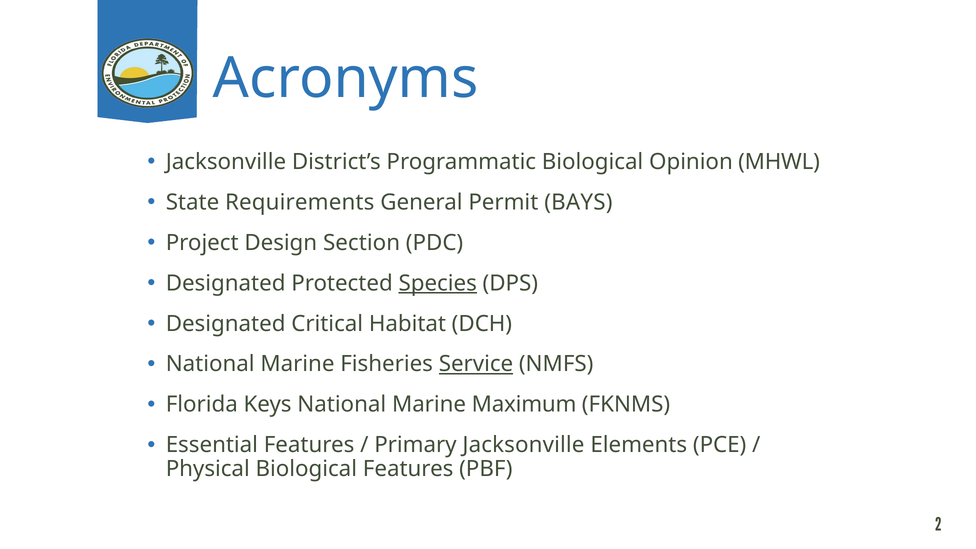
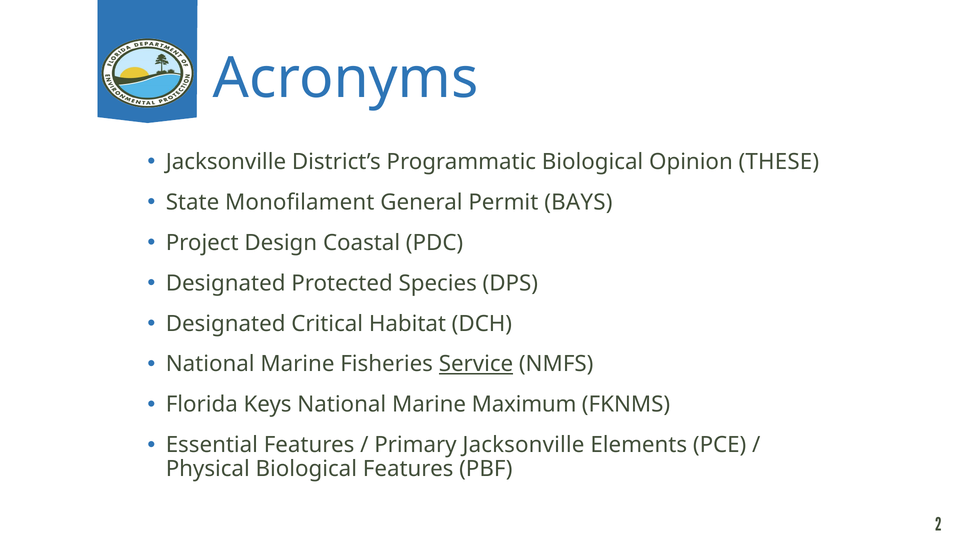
MHWL: MHWL -> THESE (779, 162)
Requirements: Requirements -> Monofilament (300, 202)
Section: Section -> Coastal (362, 243)
Species underline: present -> none (438, 283)
